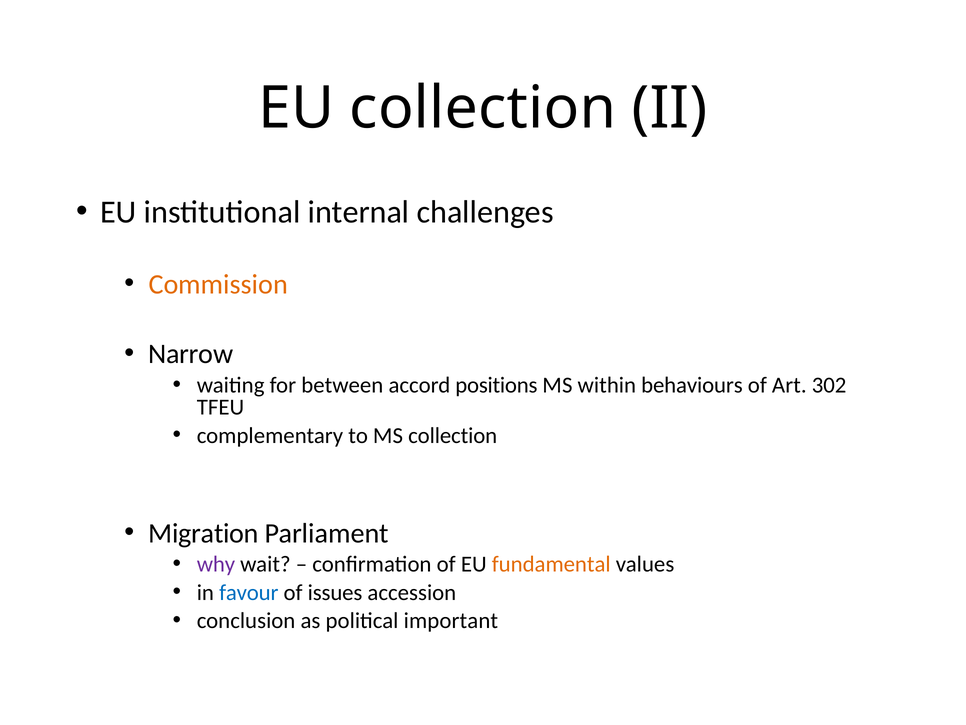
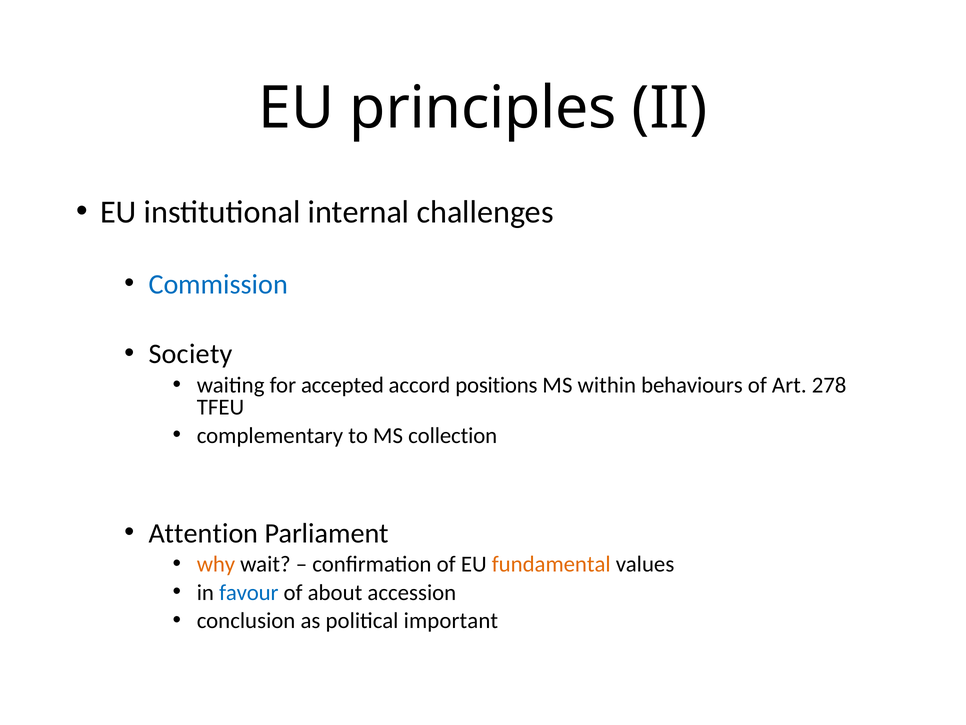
EU collection: collection -> principles (483, 108)
Commission colour: orange -> blue (218, 284)
Narrow: Narrow -> Society (190, 354)
between: between -> accepted (342, 385)
302: 302 -> 278 (829, 385)
Migration: Migration -> Attention (203, 533)
why colour: purple -> orange (216, 564)
issues: issues -> about (335, 592)
